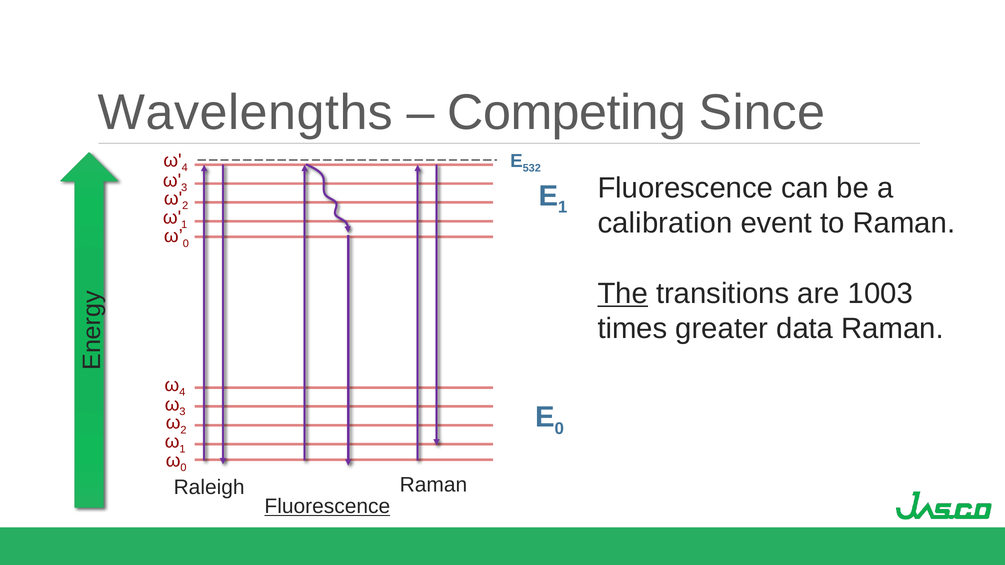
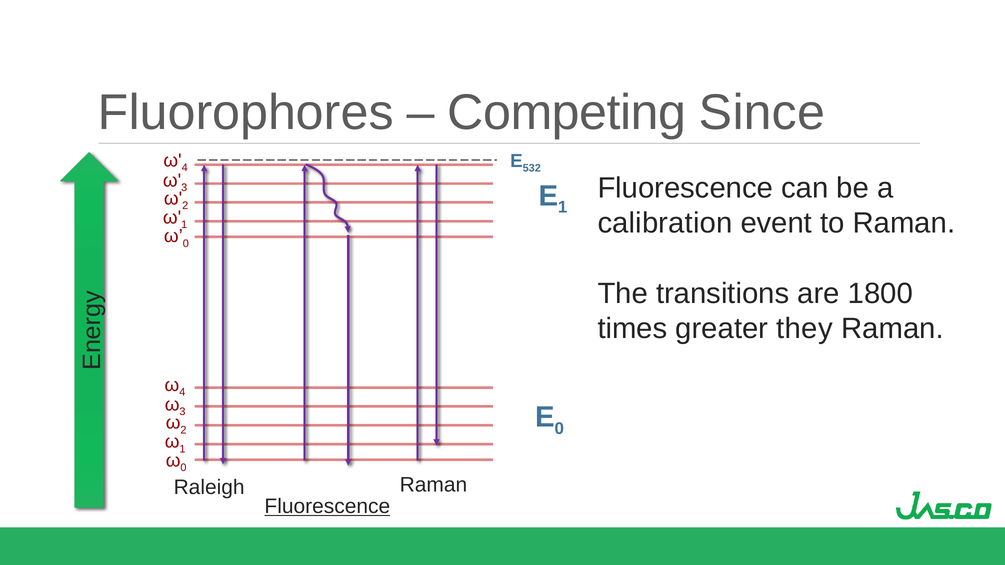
Wavelengths: Wavelengths -> Fluorophores (246, 113)
The underline: present -> none (623, 294)
1003: 1003 -> 1800 (880, 294)
data: data -> they (805, 329)
